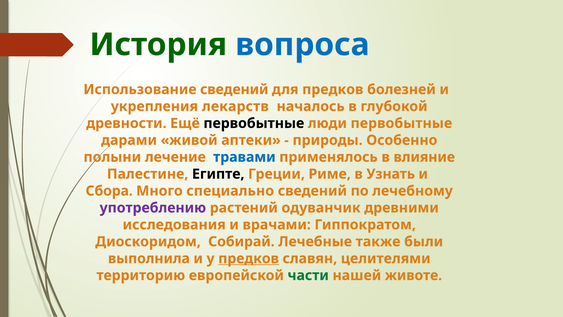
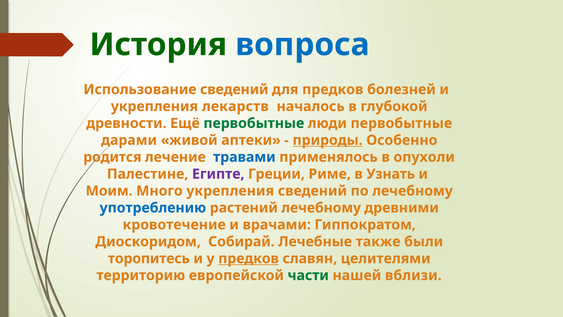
первобытные colour: black -> green (254, 123)
природы underline: none -> present (328, 140)
полыни: полыни -> родится (112, 157)
влияние: влияние -> опухоли (424, 157)
Египте colour: black -> purple (218, 174)
Сбора: Сбора -> Моим (109, 191)
Много специально: специально -> укрепления (230, 191)
употреблению colour: purple -> blue (153, 208)
растений одуванчик: одуванчик -> лечебному (321, 208)
исследования: исследования -> кровотечение (174, 225)
выполнила: выполнила -> торопитесь (149, 258)
животе: животе -> вблизи (413, 275)
